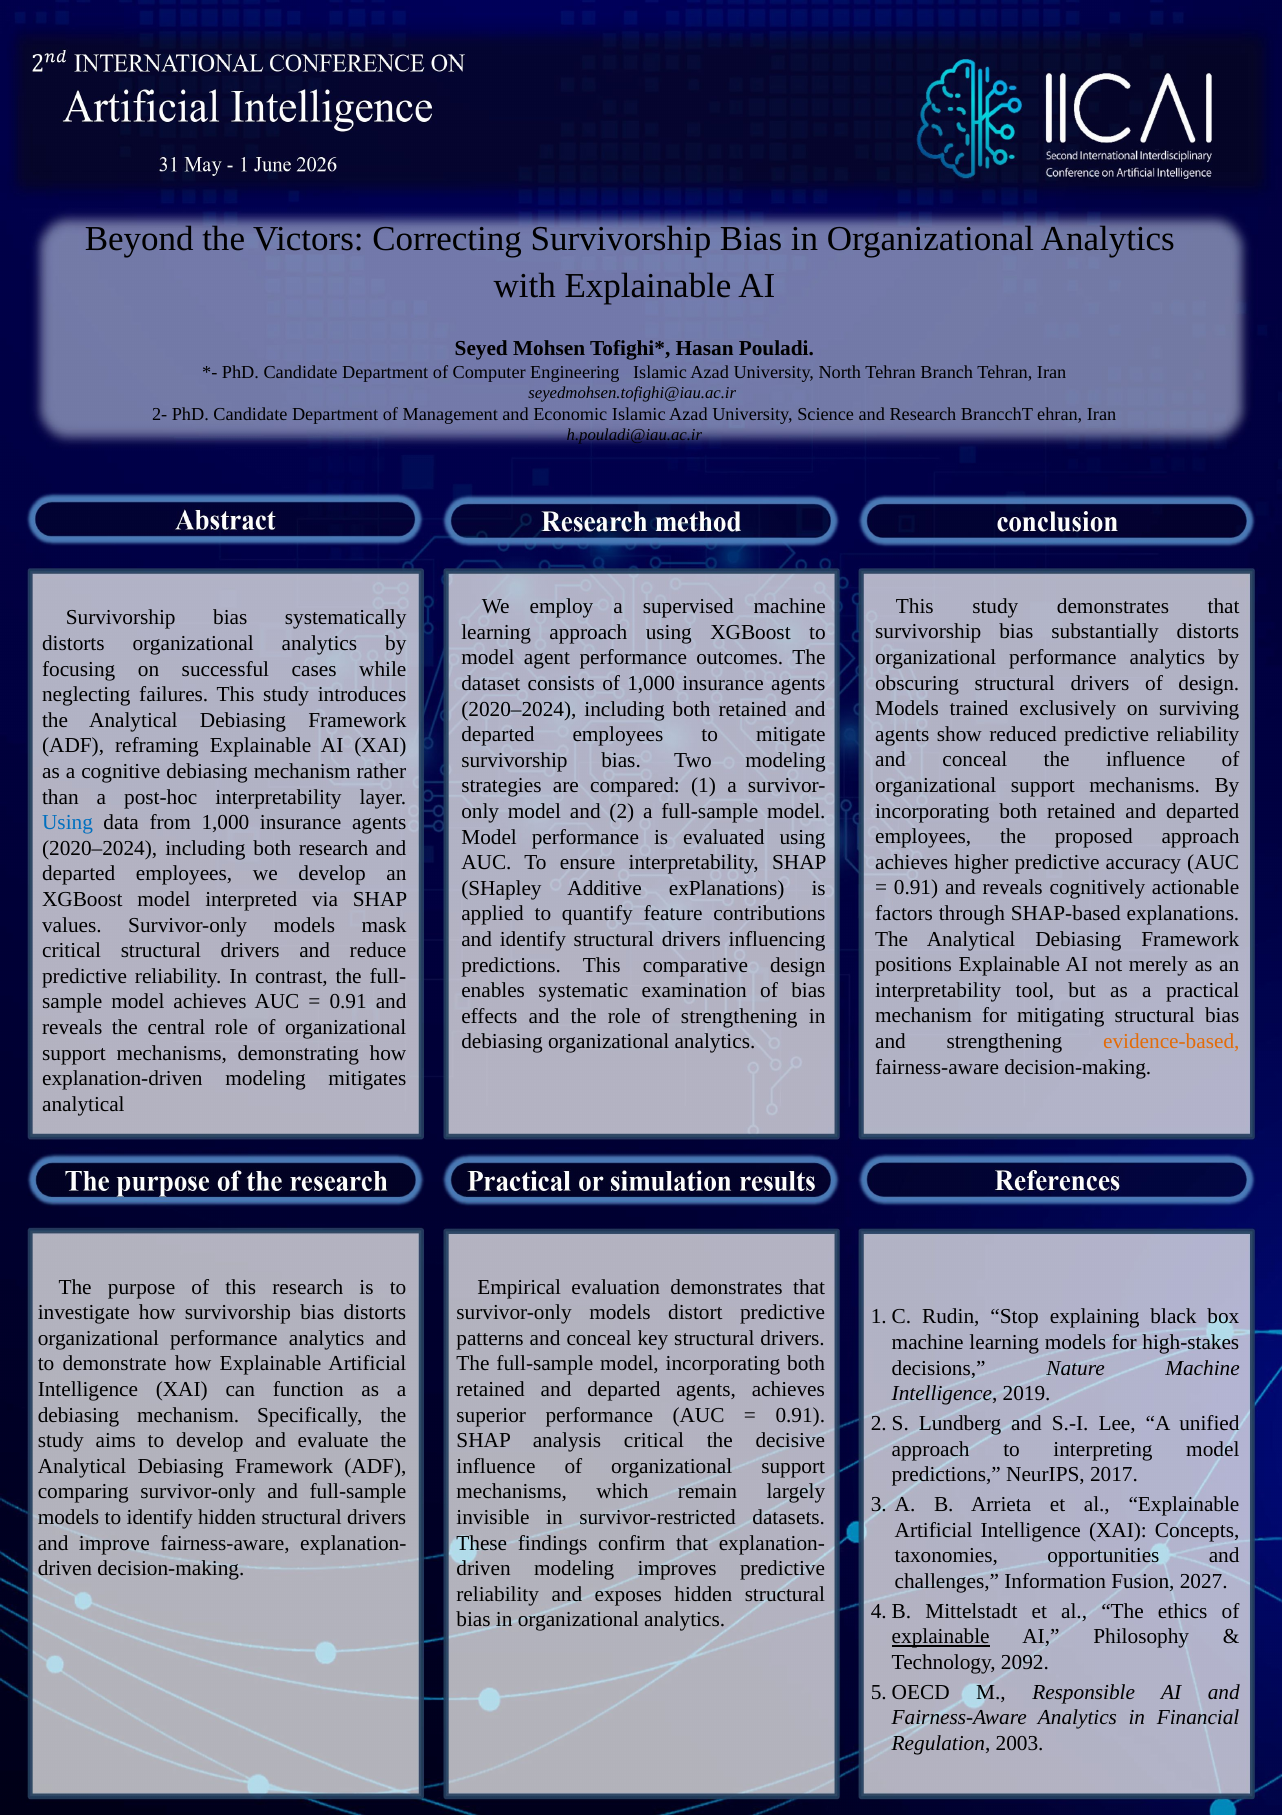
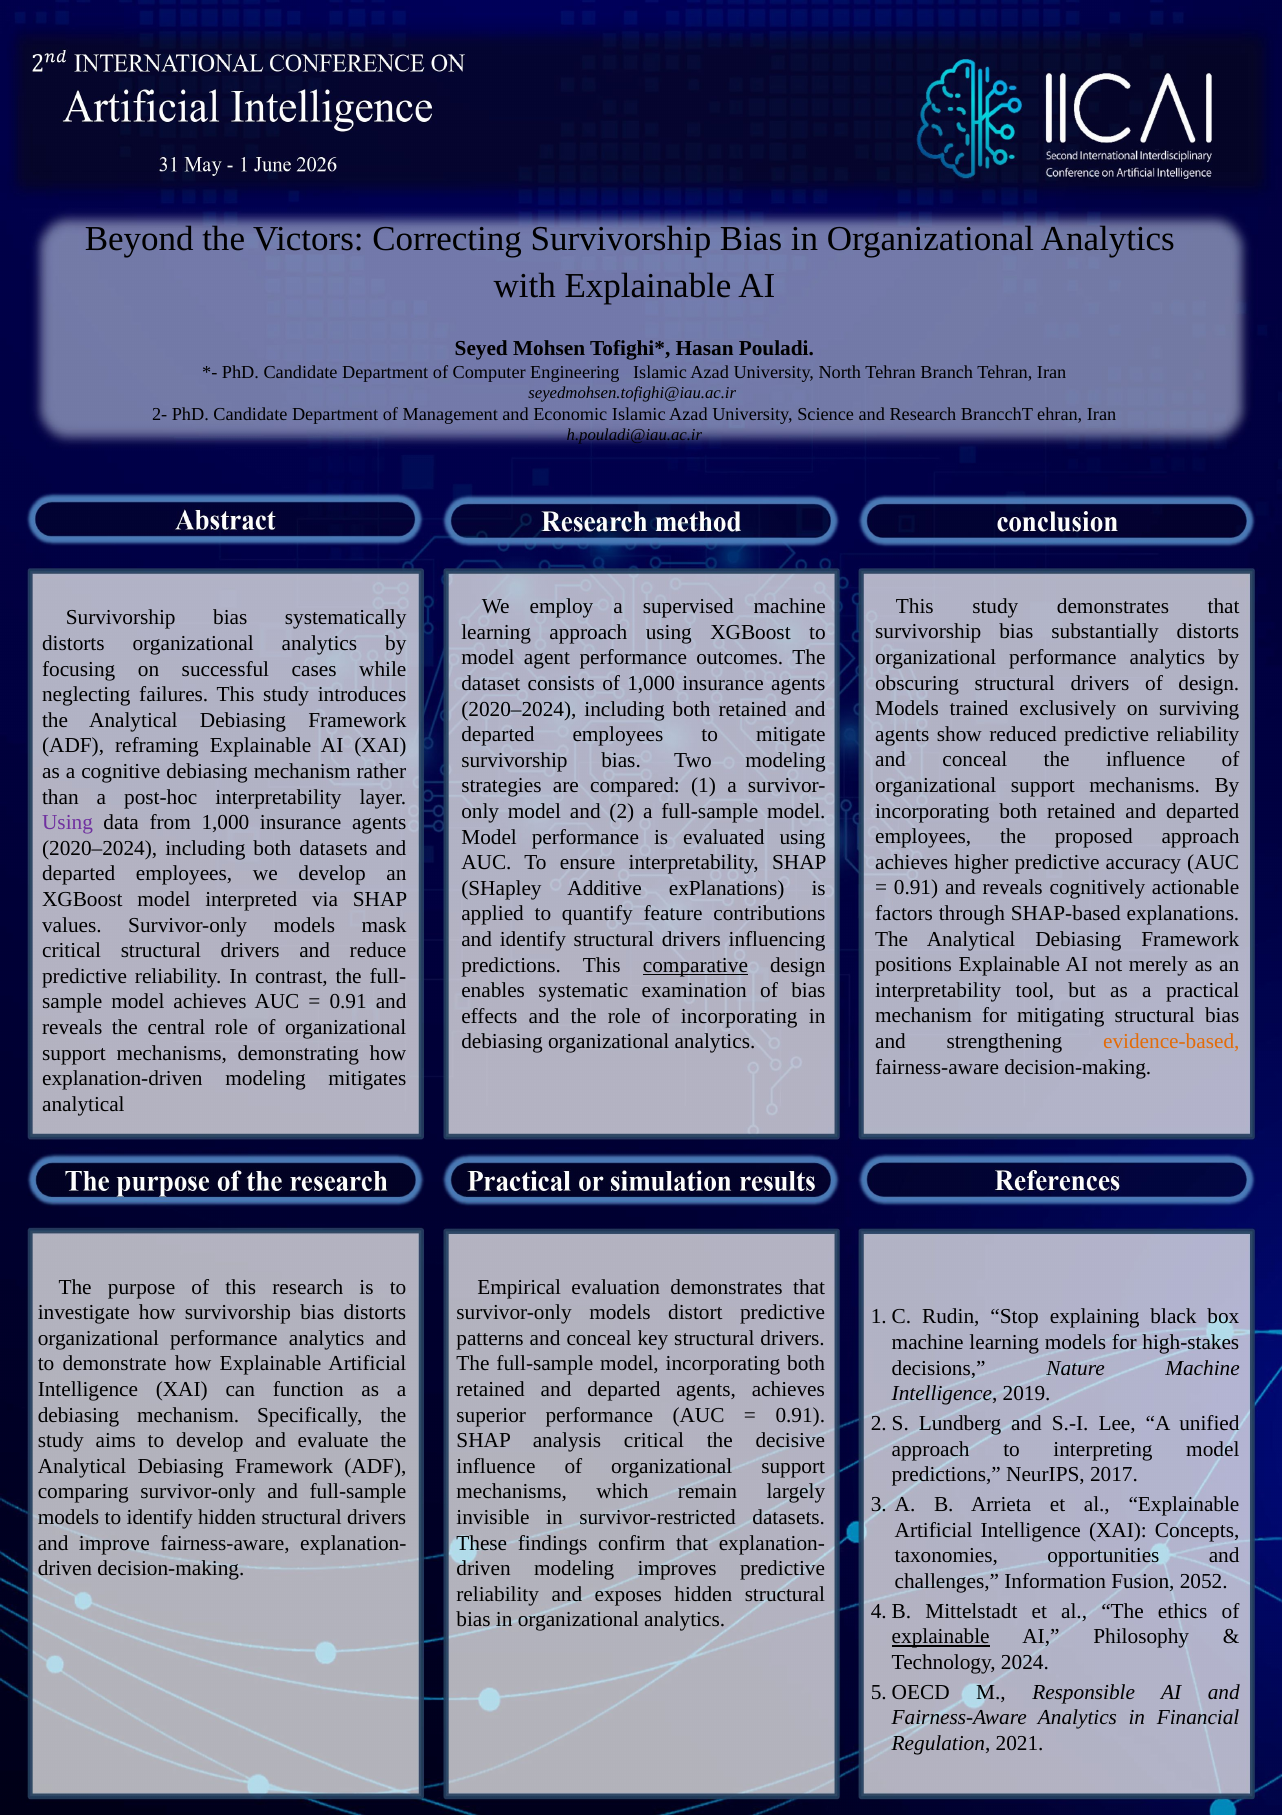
Using colour: blue -> purple (68, 823)
both research: research -> datasets (333, 848)
comparative underline: none -> present (695, 965)
of strengthening: strengthening -> incorporating (739, 1016)
2027: 2027 -> 2052 (1204, 1581)
2092: 2092 -> 2024 (1025, 1662)
2003: 2003 -> 2021 (1020, 1743)
